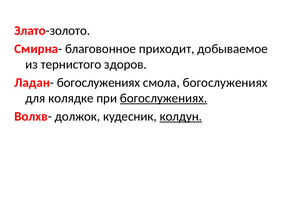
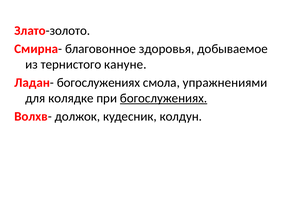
приходит: приходит -> здоровья (167, 49)
здоров: здоров -> кануне (125, 64)
смола богослужениях: богослужениях -> упражнениями (225, 83)
колдун underline: present -> none (181, 116)
